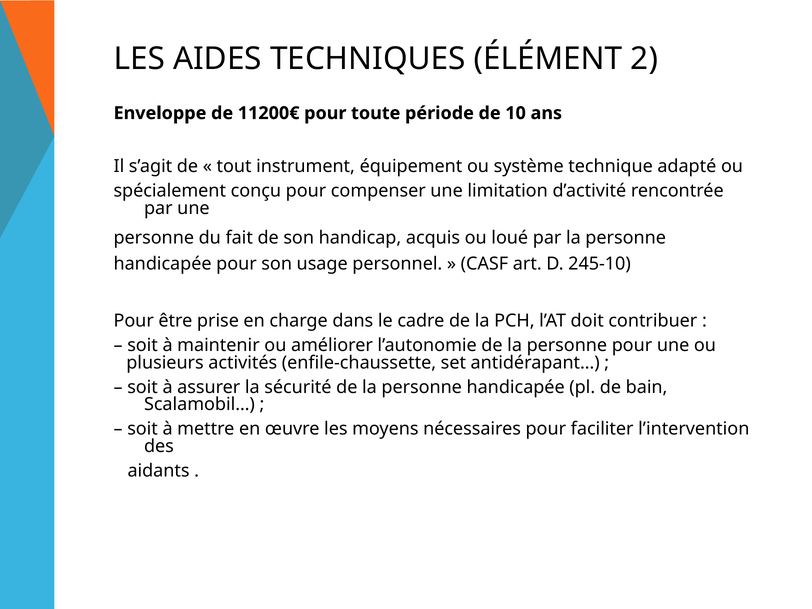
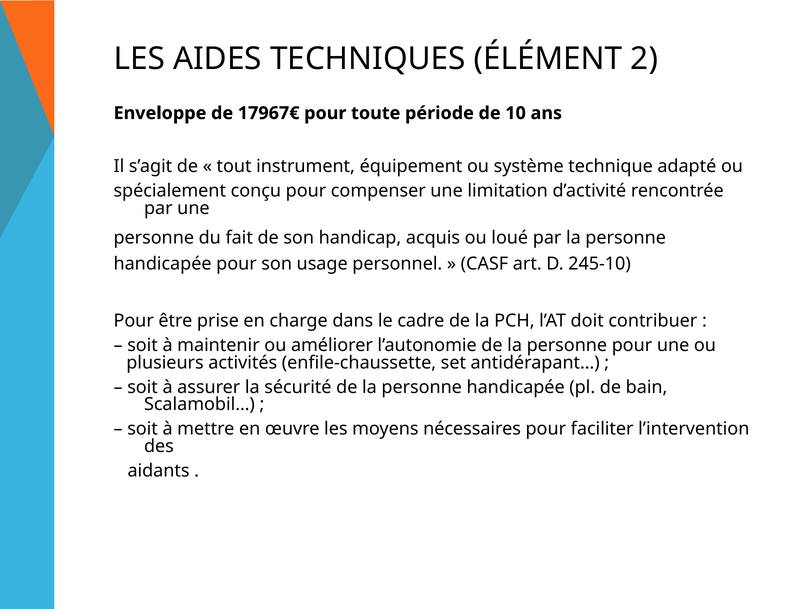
11200€: 11200€ -> 17967€ (269, 113)
